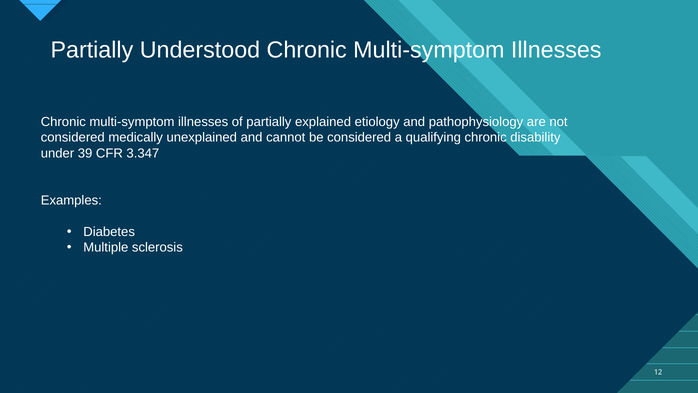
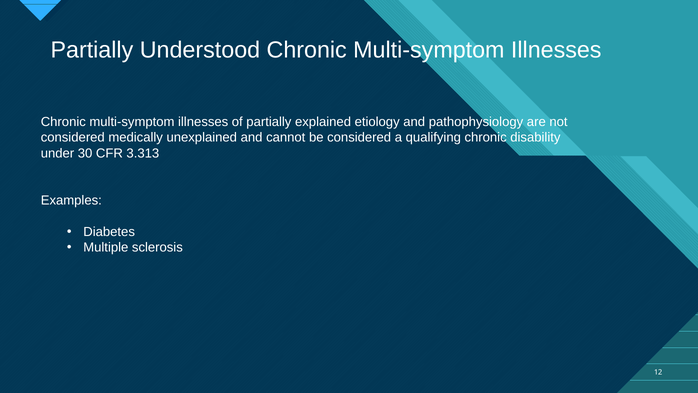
39: 39 -> 30 (85, 153)
3.347: 3.347 -> 3.313 (143, 153)
